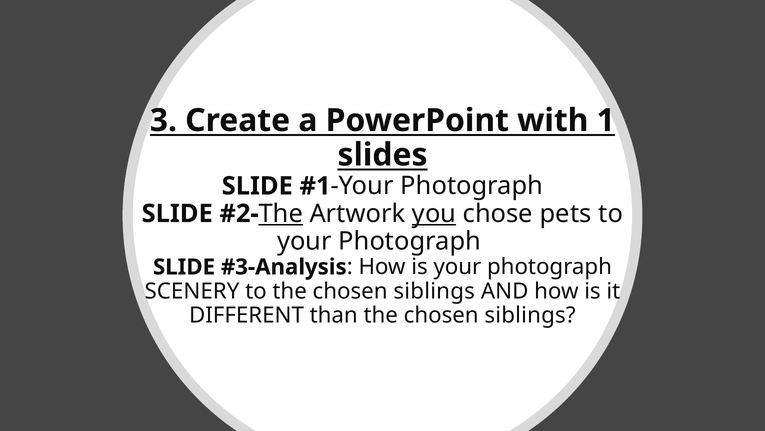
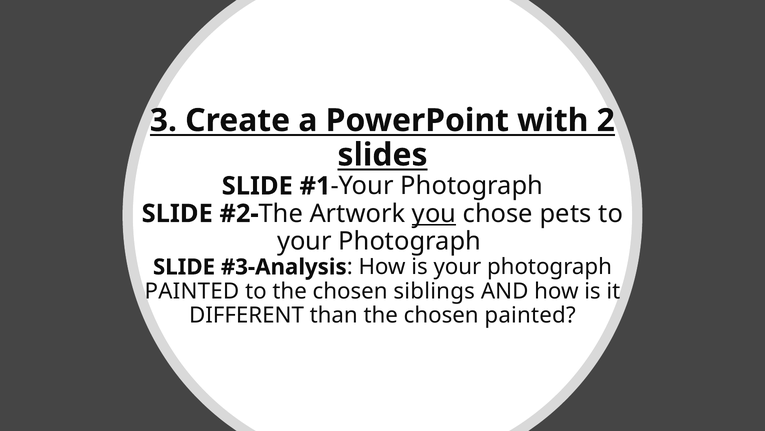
1: 1 -> 2 (606, 120)
The underline: present -> none (281, 213)
SCENERY: SCENERY -> PAINTED (192, 291)
than the chosen siblings: siblings -> painted (530, 315)
